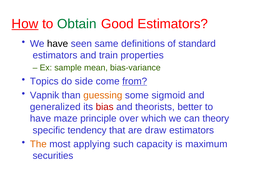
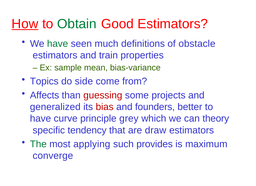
have colour: black -> green (58, 44)
same: same -> much (107, 44)
standard: standard -> obstacle (197, 44)
from underline: present -> none (135, 81)
Vapnik: Vapnik -> Affects (45, 95)
guessing colour: orange -> red (103, 95)
sigmoid: sigmoid -> projects (169, 95)
theorists: theorists -> founders (155, 107)
maze: maze -> curve (66, 119)
over: over -> grey (129, 119)
The colour: orange -> green (38, 144)
capacity: capacity -> provides (155, 144)
securities: securities -> converge (53, 156)
